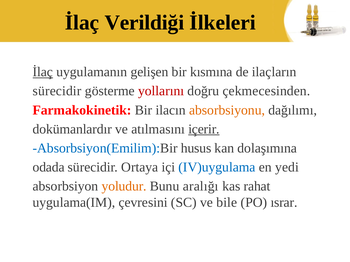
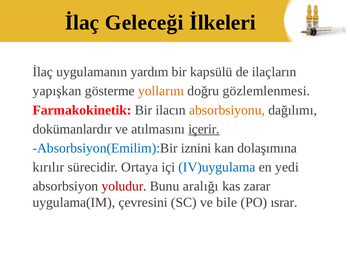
Verildiği: Verildiği -> Geleceği (144, 23)
İlaç underline: present -> none (43, 72)
gelişen: gelişen -> yardım (150, 72)
kısmına: kısmına -> kapsülü (211, 72)
sürecidir: sürecidir -> yapışkan (57, 91)
yollarını colour: red -> orange (161, 91)
çekmecesinden: çekmecesinden -> gözlemlenmesi (266, 91)
husus: husus -> iznini (196, 148)
odada: odada -> kırılır (48, 167)
yoludur colour: orange -> red (124, 187)
rahat: rahat -> zarar (257, 187)
